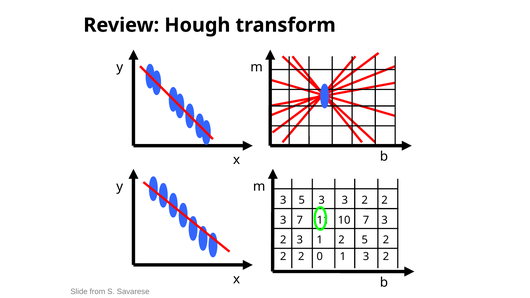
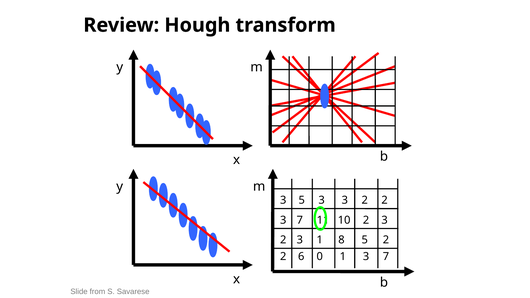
10 7: 7 -> 2 (366, 220)
1 2: 2 -> 8 (341, 240)
2: 2 -> 6 (301, 257)
1 3 2: 2 -> 7 (386, 257)
